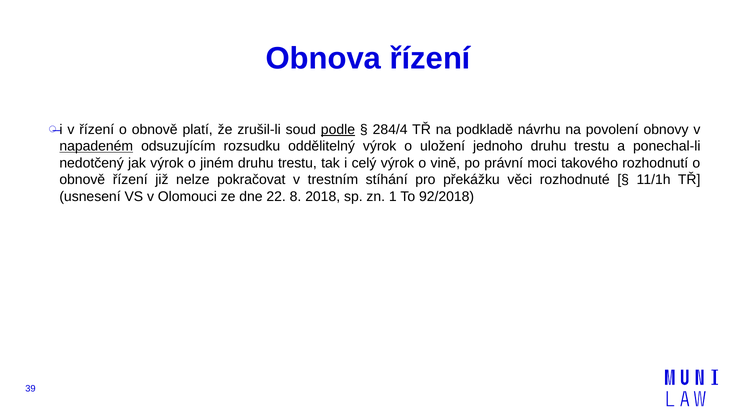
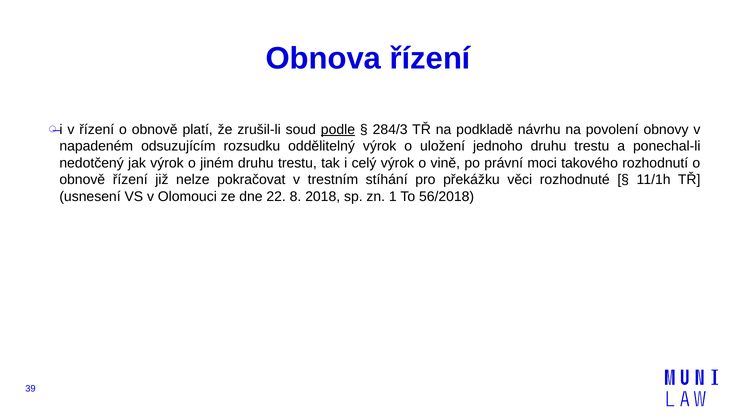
284/4: 284/4 -> 284/3 (390, 130)
napadeném underline: present -> none (96, 146)
92/2018: 92/2018 -> 56/2018 (447, 197)
